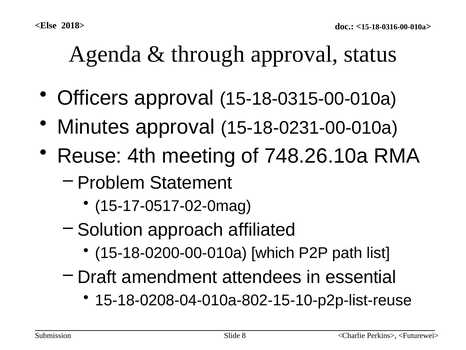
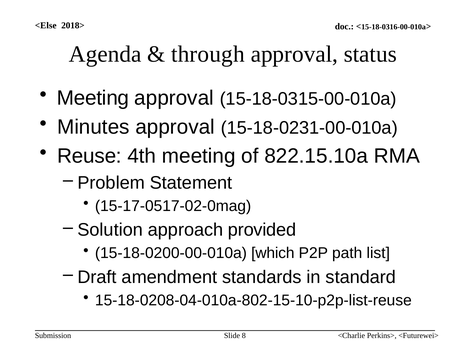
Officers: Officers -> Meeting (93, 98)
748.26.10a: 748.26.10a -> 822.15.10a (316, 156)
affiliated: affiliated -> provided (262, 230)
attendees: attendees -> standards (262, 277)
essential: essential -> standard (361, 277)
